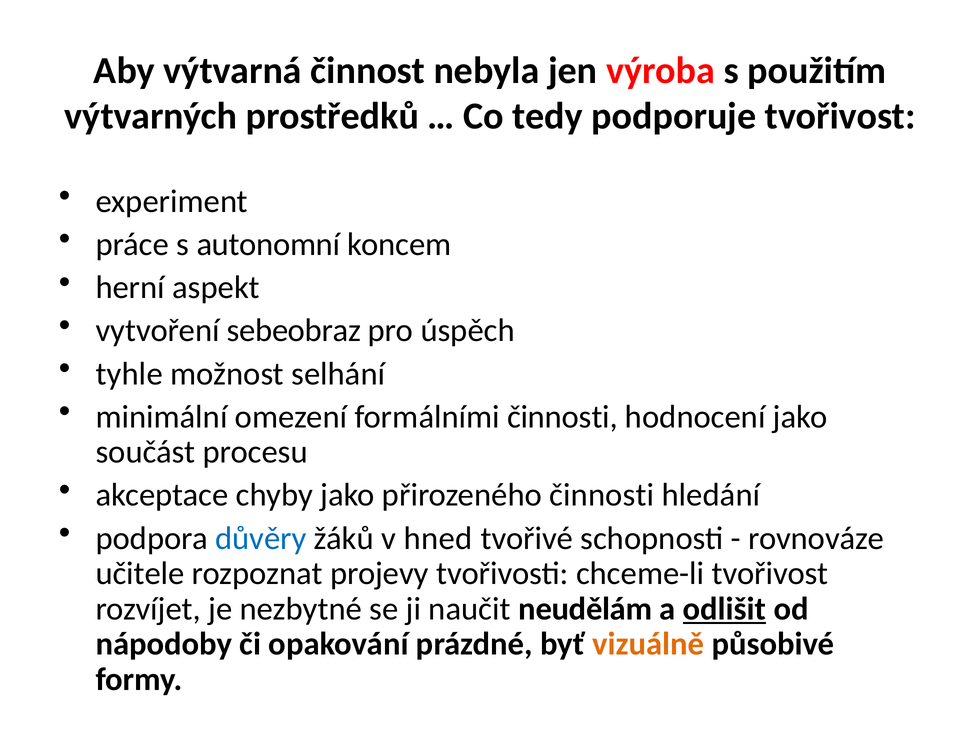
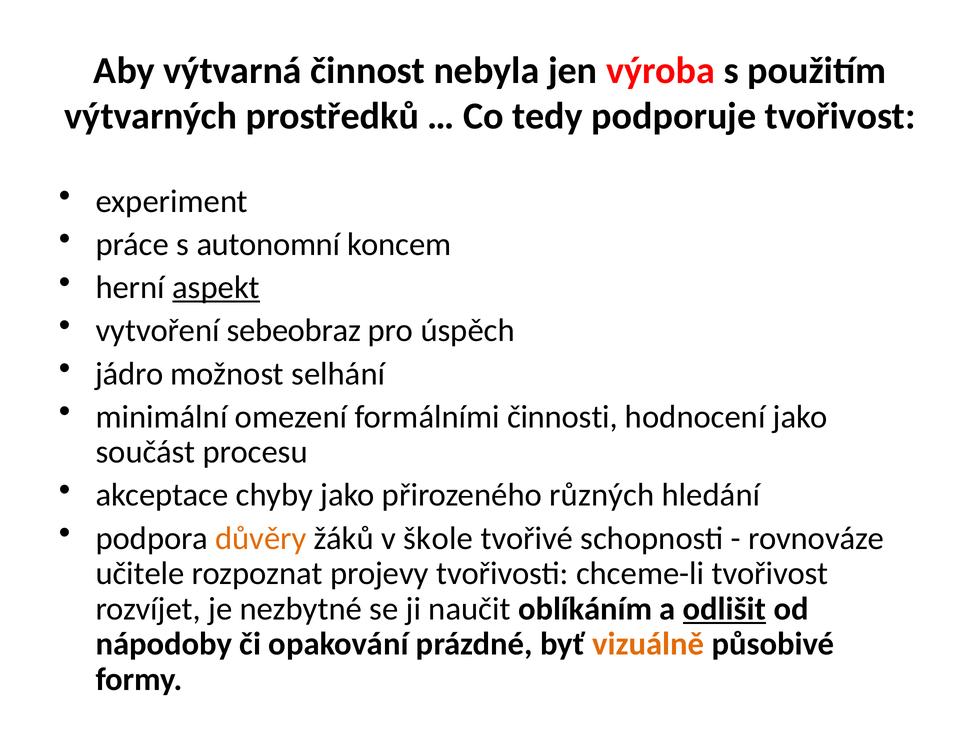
aspekt underline: none -> present (216, 288)
tyhle: tyhle -> jádro (129, 374)
přirozeného činnosti: činnosti -> různých (602, 495)
důvěry colour: blue -> orange (261, 538)
hned: hned -> škole (438, 538)
neudělám: neudělám -> oblíkáním (585, 609)
